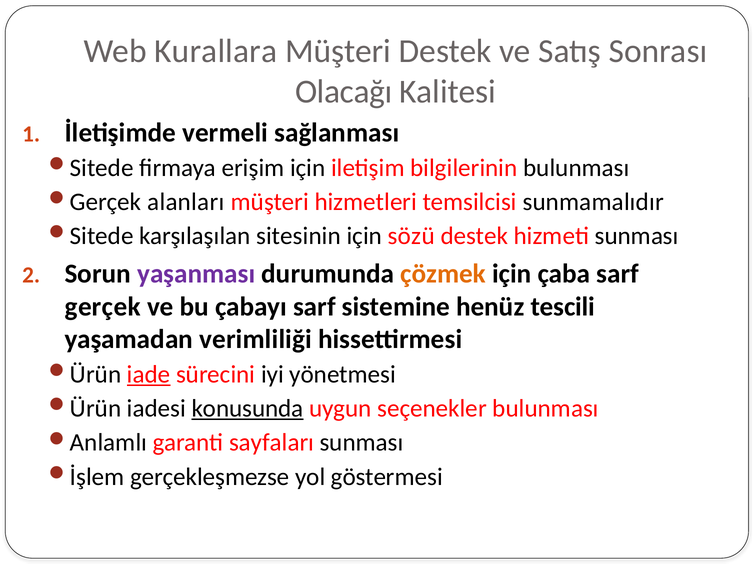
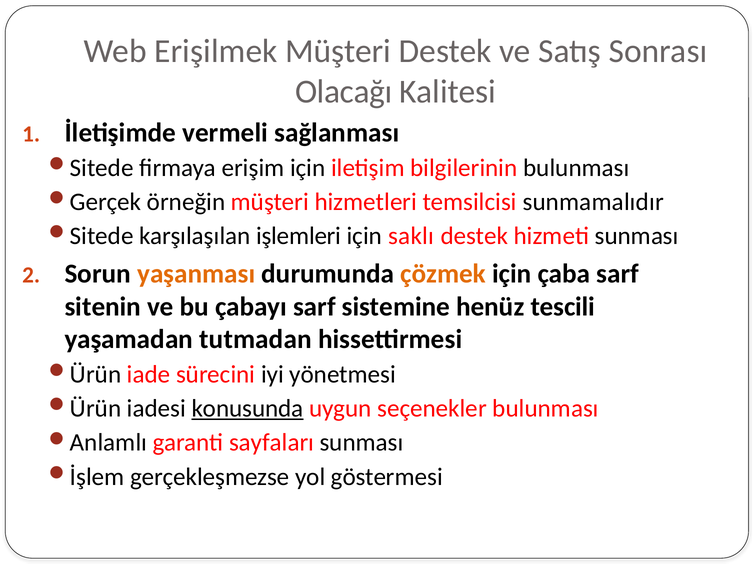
Kurallara: Kurallara -> Erişilmek (216, 51)
alanları: alanları -> örneğin (186, 202)
sitesinin: sitesinin -> işlemleri (299, 236)
sözü: sözü -> saklı (411, 236)
yaşanması colour: purple -> orange (196, 274)
gerçek: gerçek -> sitenin (103, 306)
verimliliği: verimliliği -> tutmadan (256, 339)
iade underline: present -> none (149, 374)
